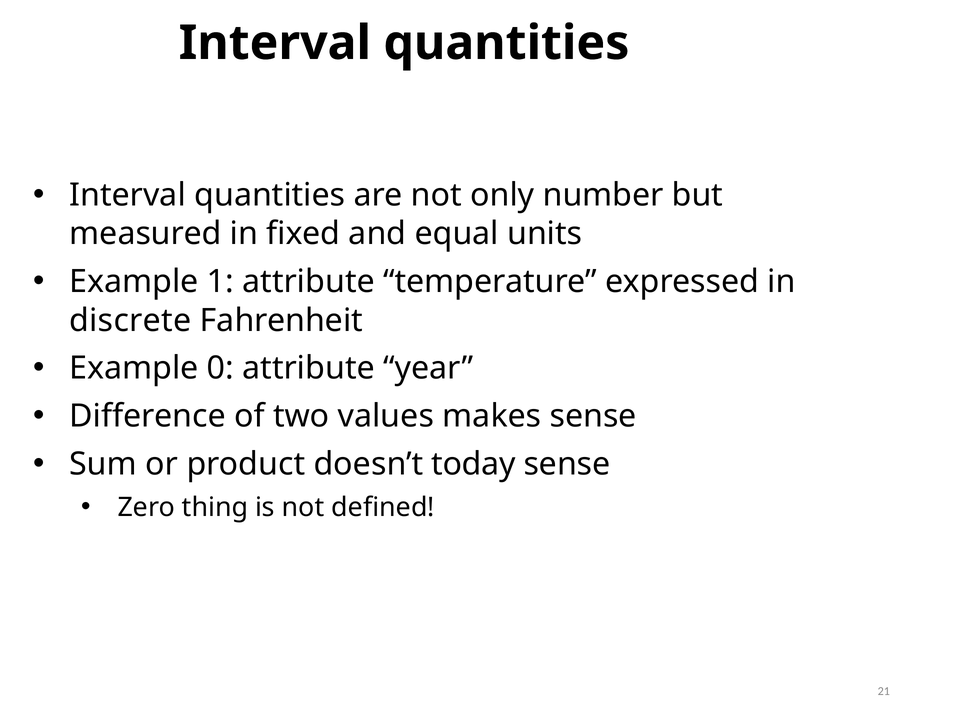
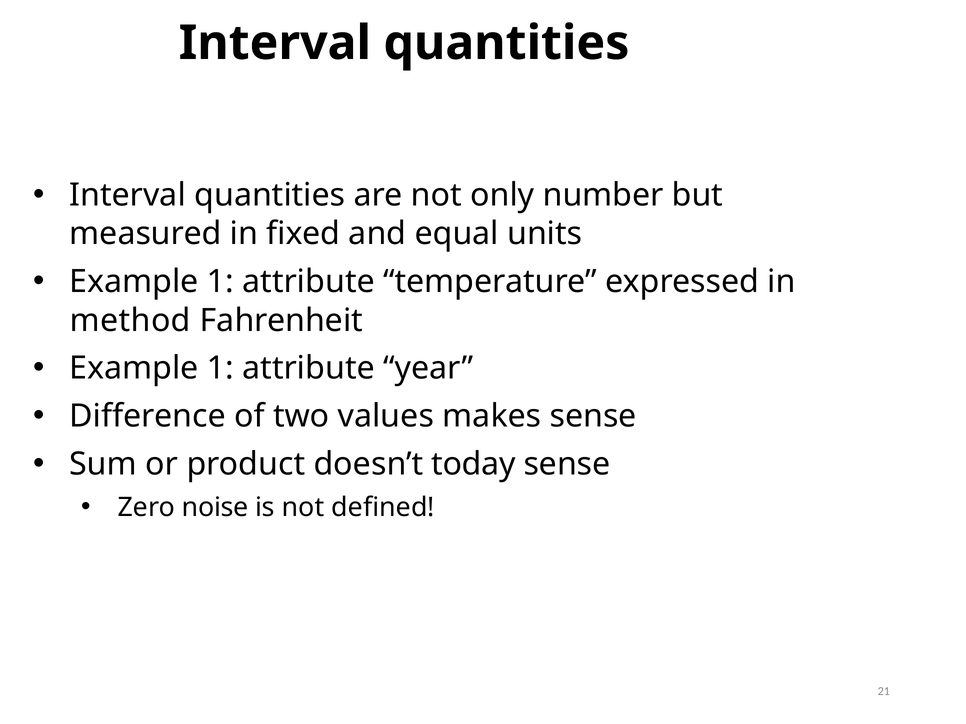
discrete: discrete -> method (130, 321)
0: 0 -> 1 (221, 369)
thing: thing -> noise (215, 508)
